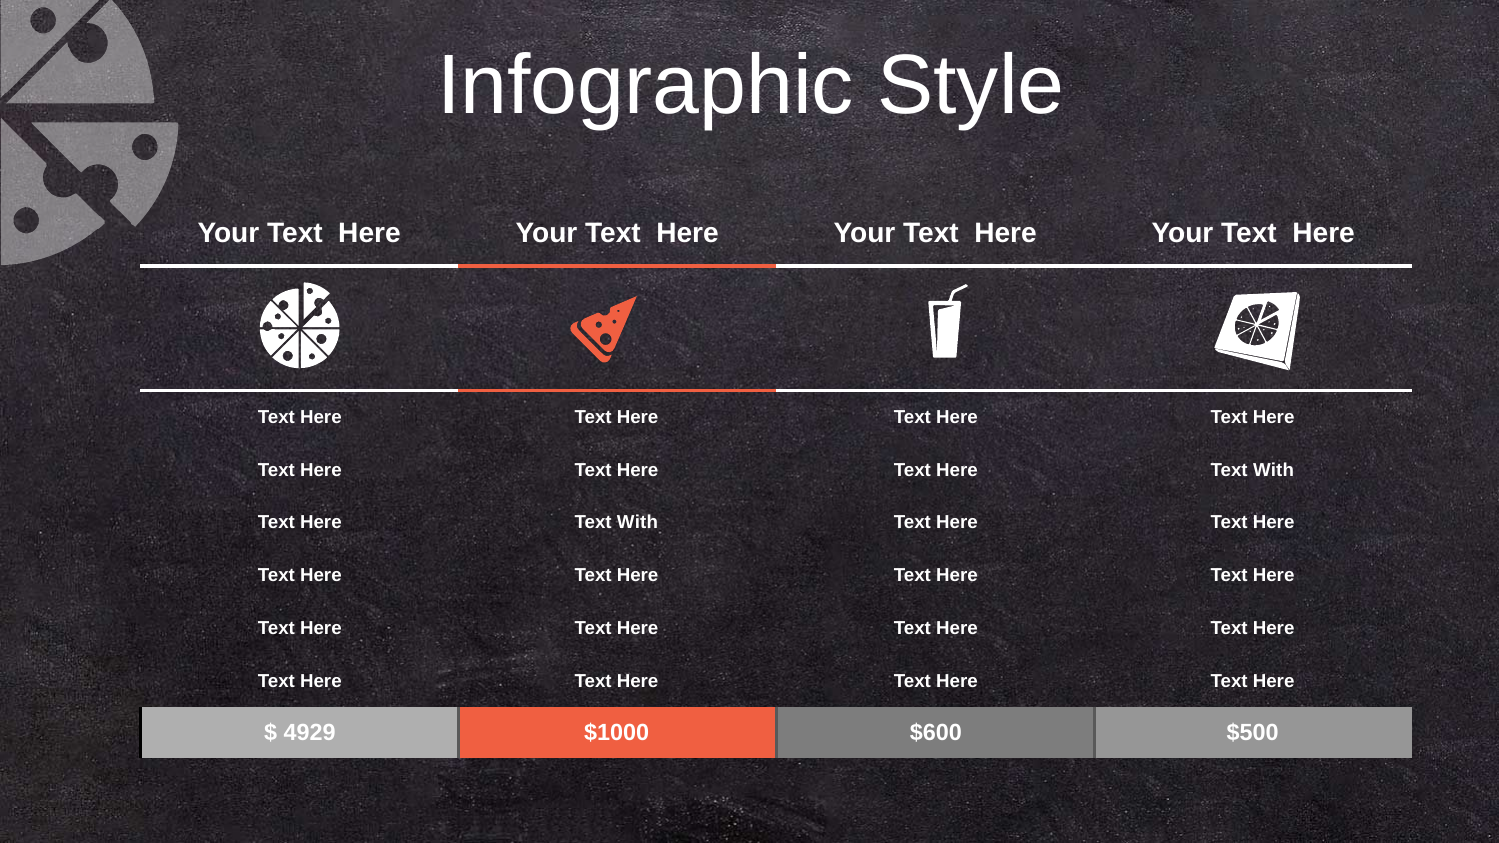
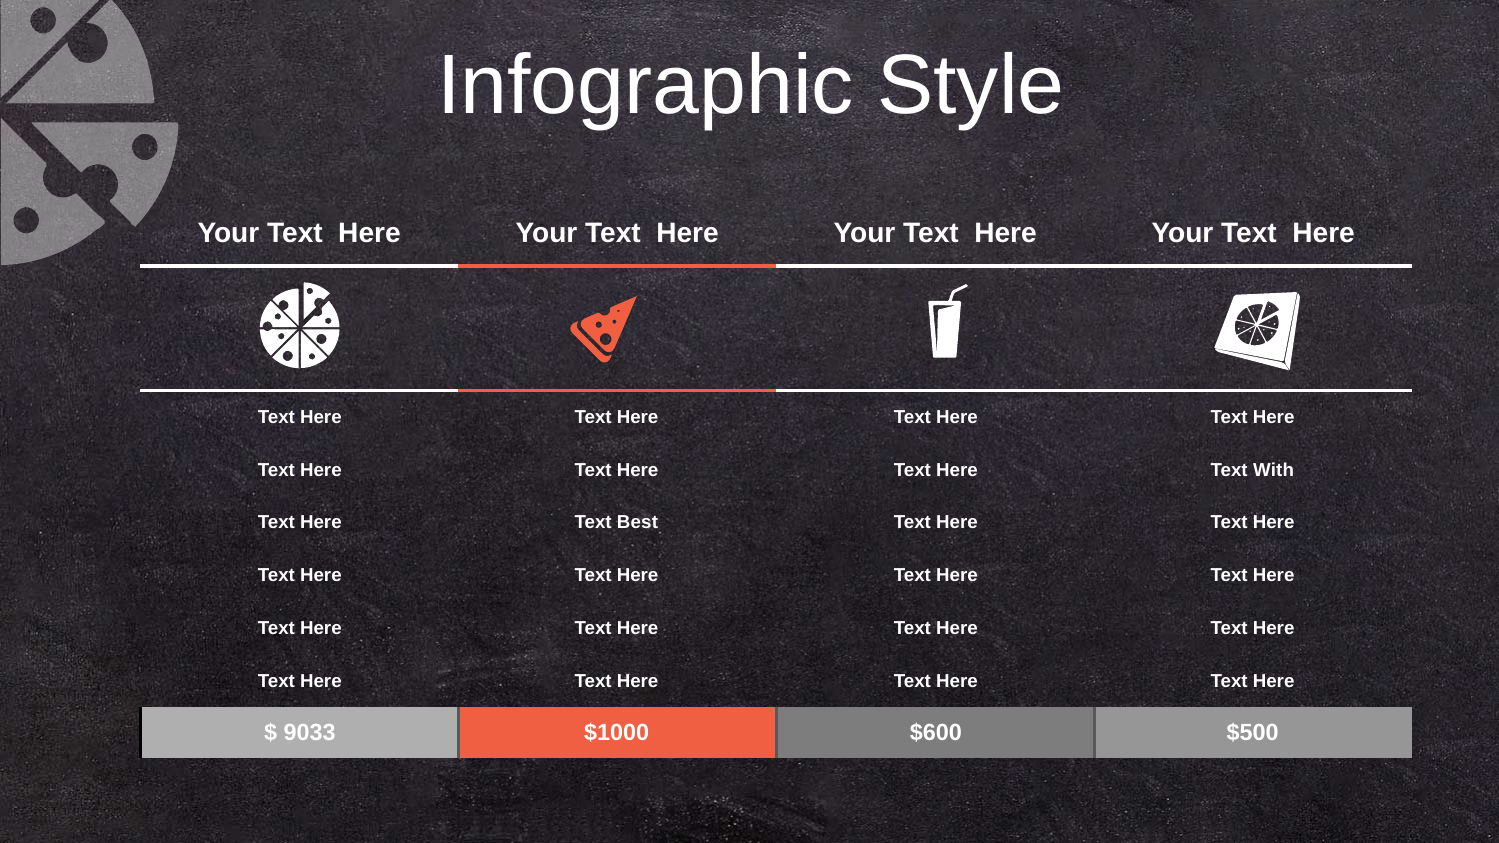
With: With -> Best (638, 523)
4929: 4929 -> 9033 (310, 733)
